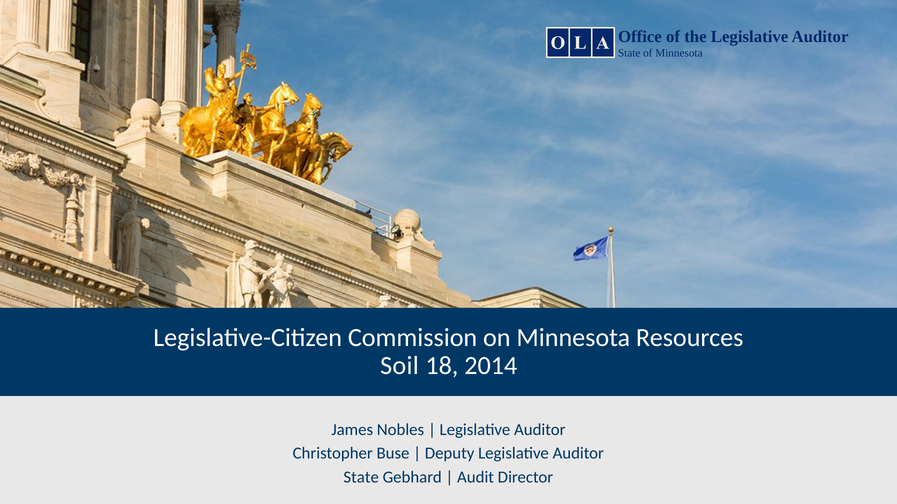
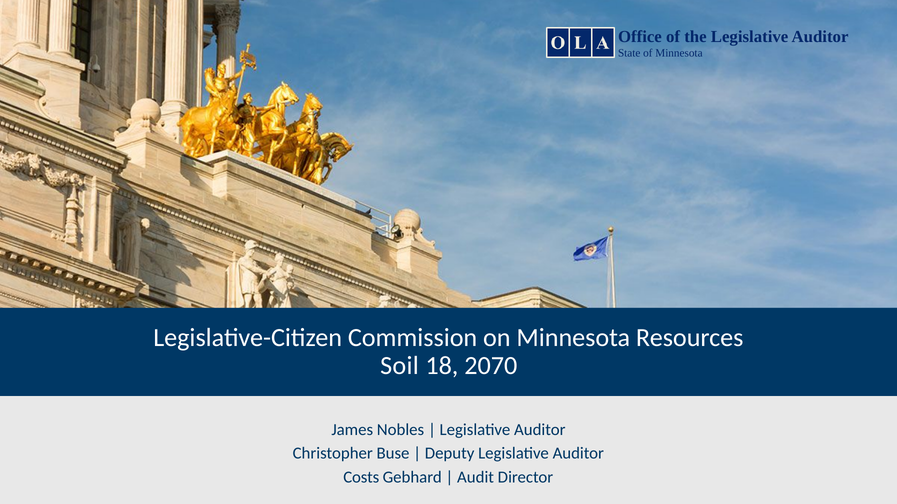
2014: 2014 -> 2070 (491, 366)
State: State -> Costs (361, 478)
